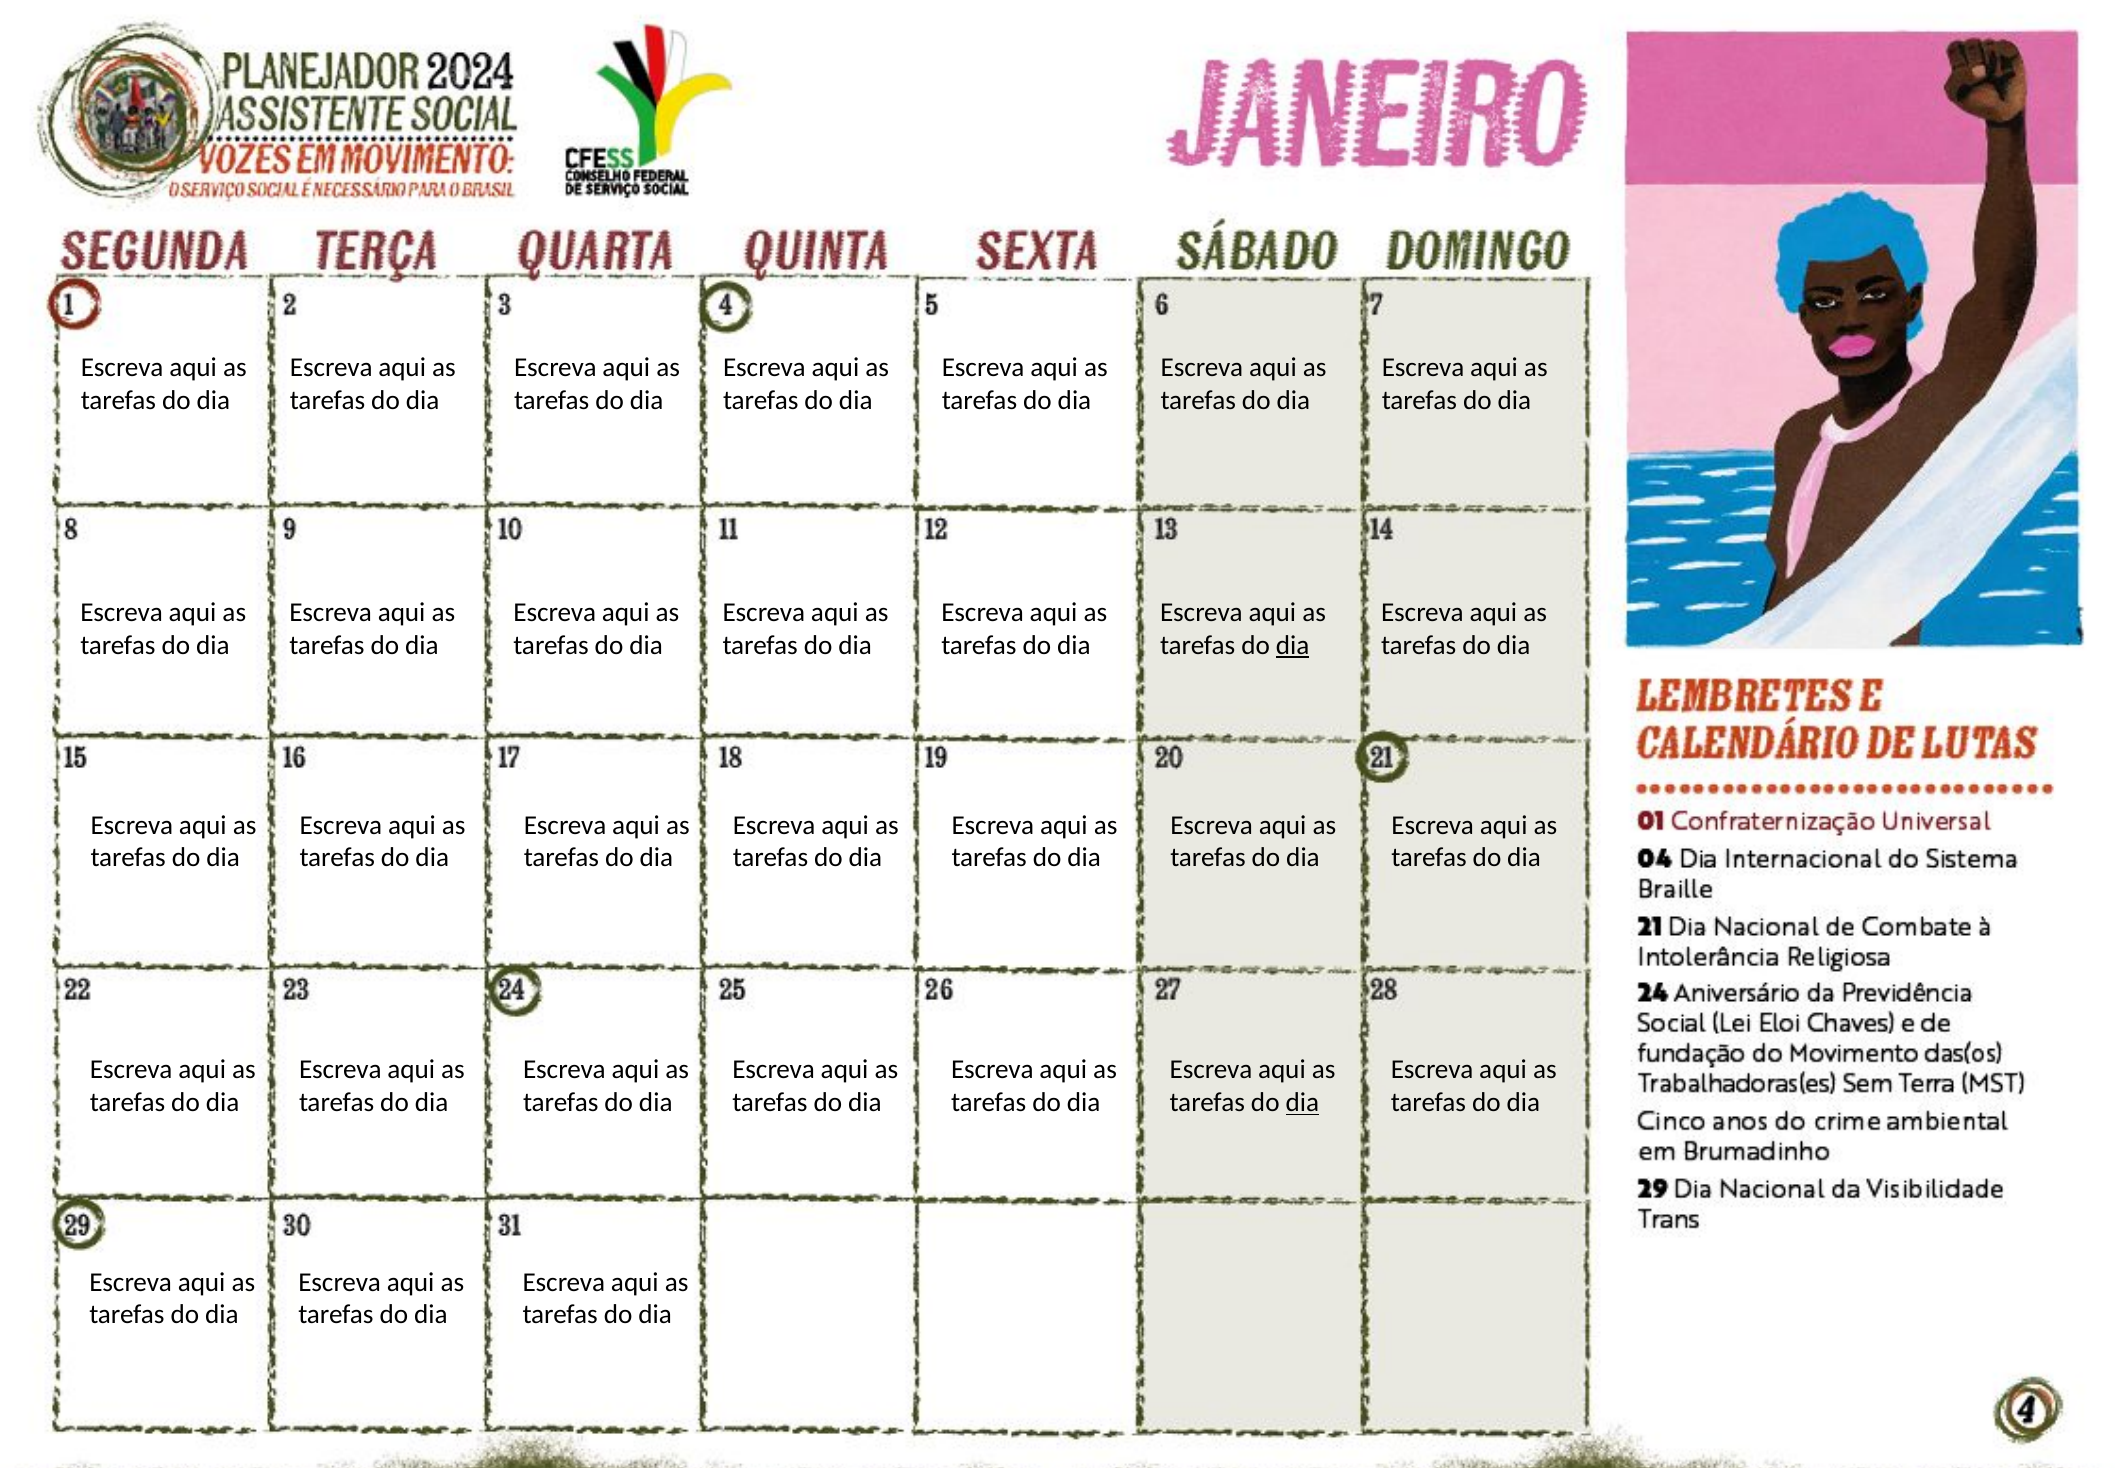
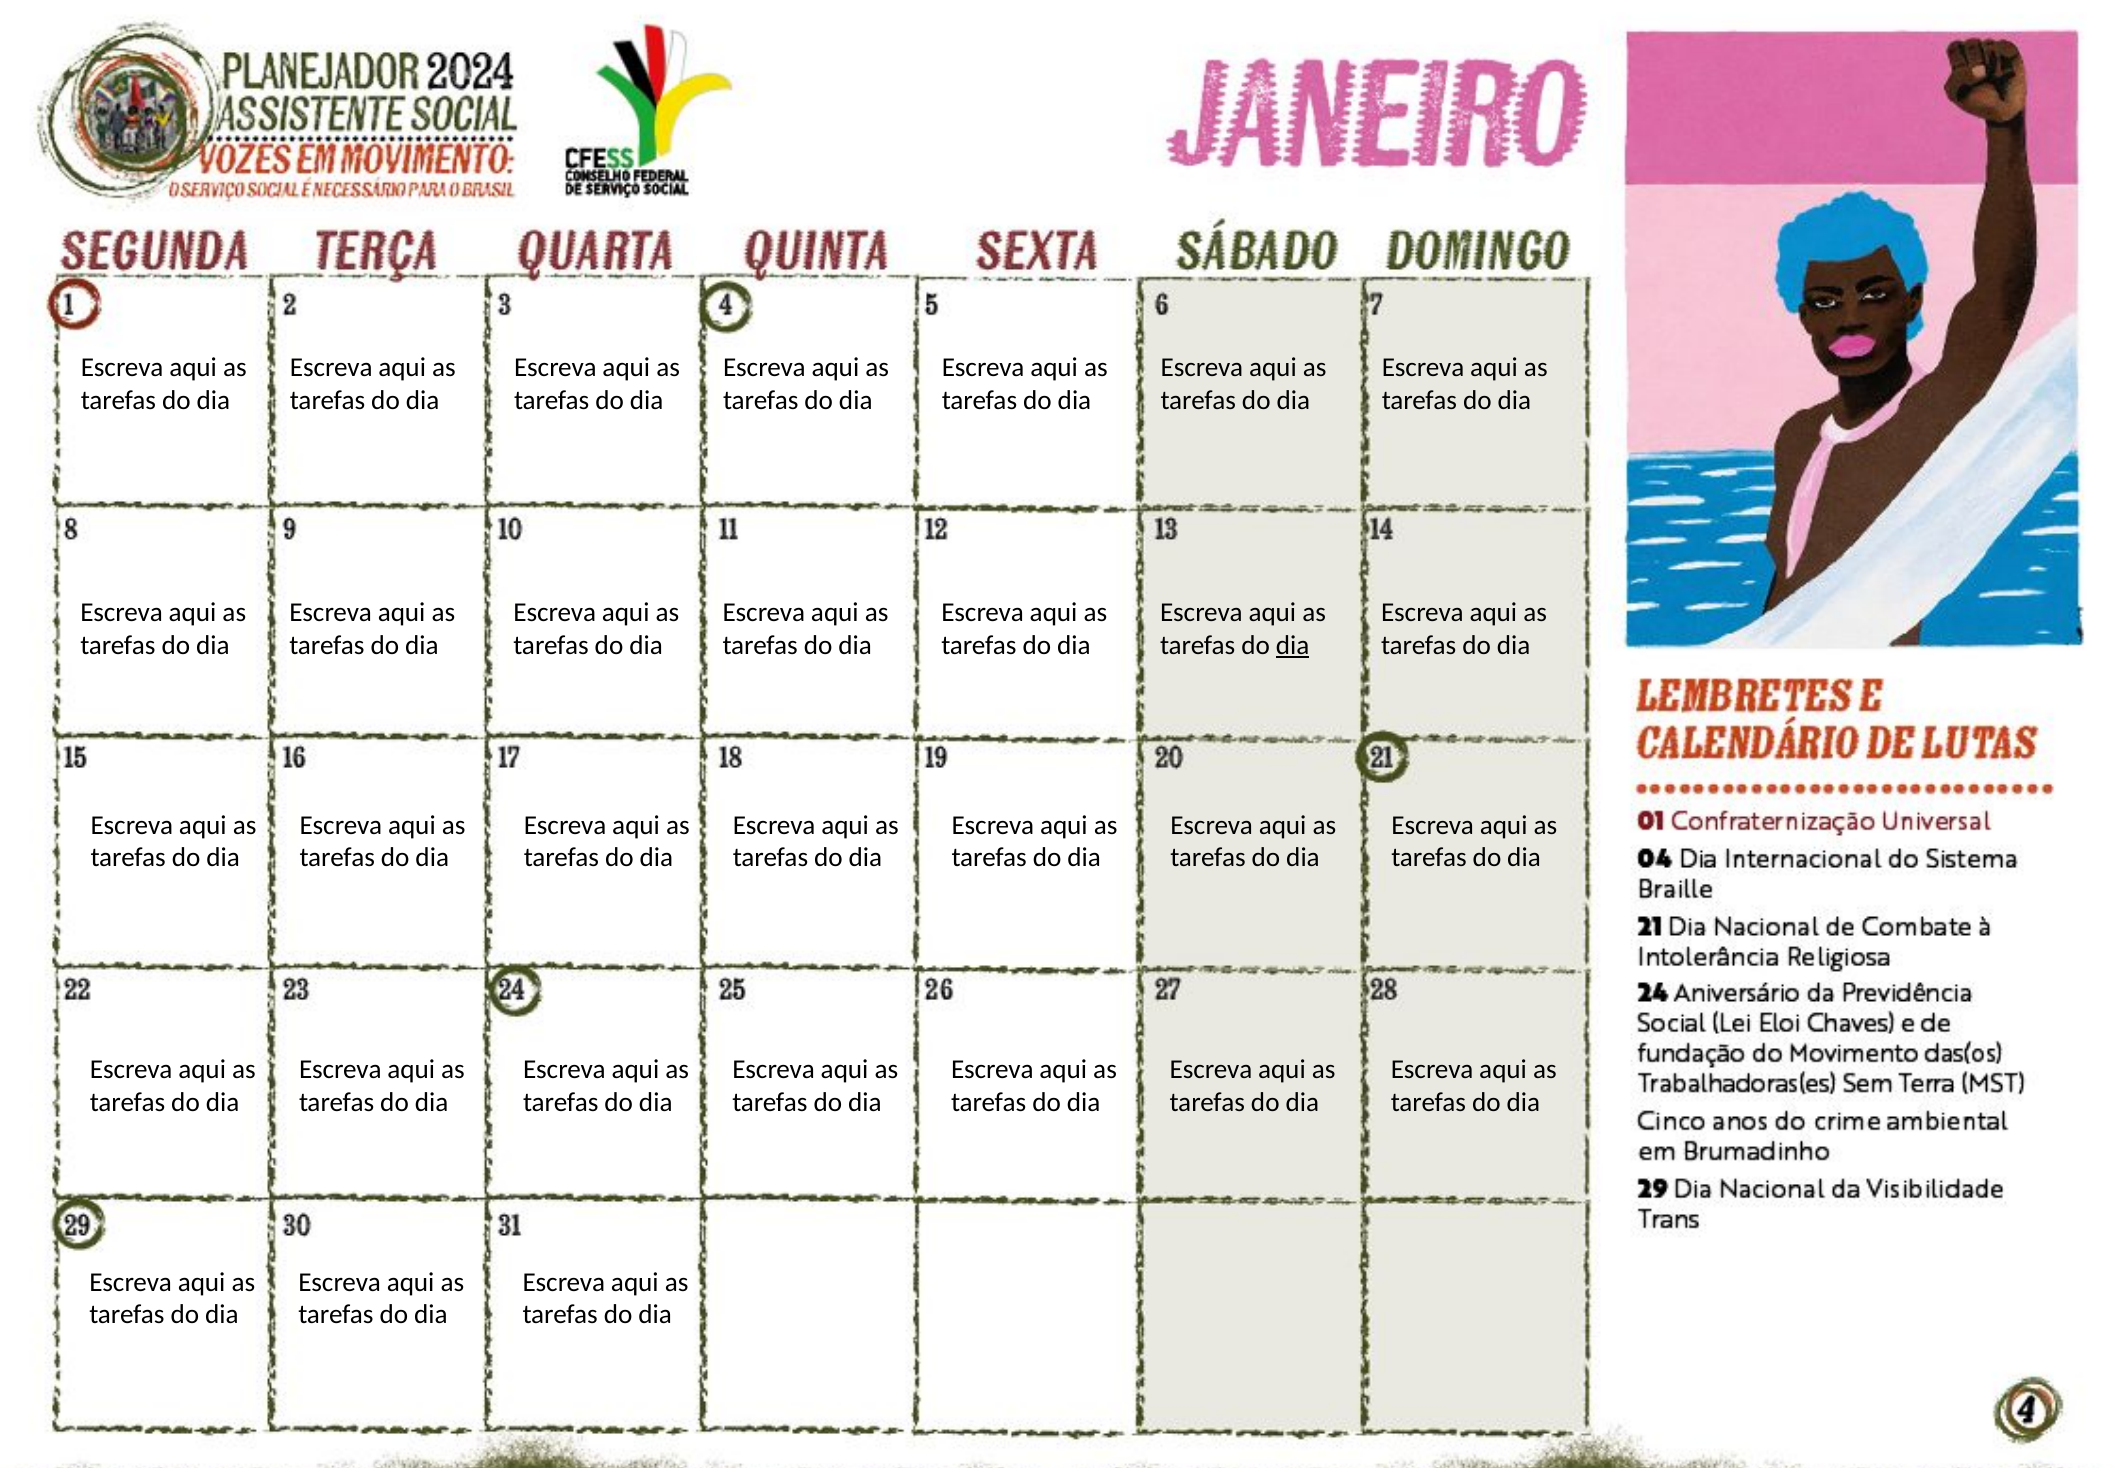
dia underline: present -> none (1302, 1102)
